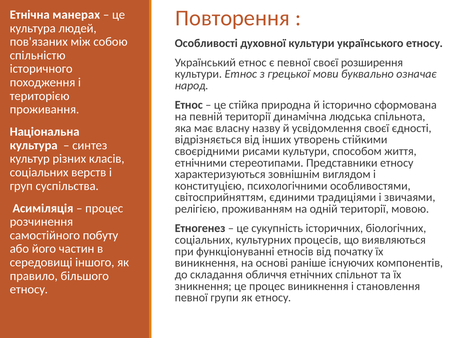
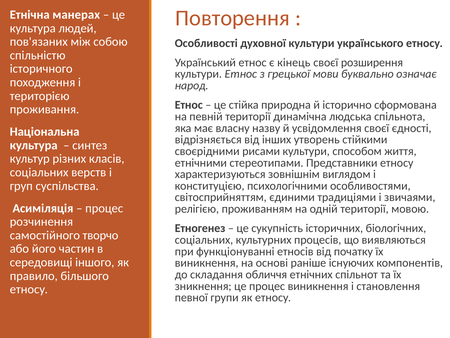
є певної: певної -> кінець (294, 62)
побуту: побуту -> творчо (100, 235)
